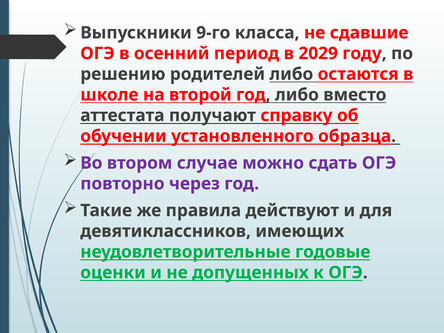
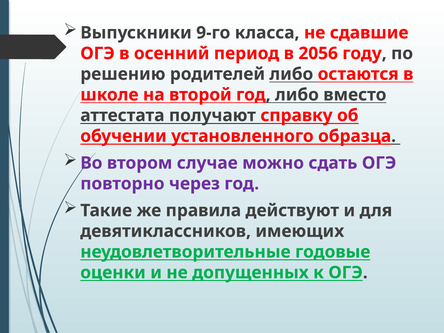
2029: 2029 -> 2056 (318, 53)
